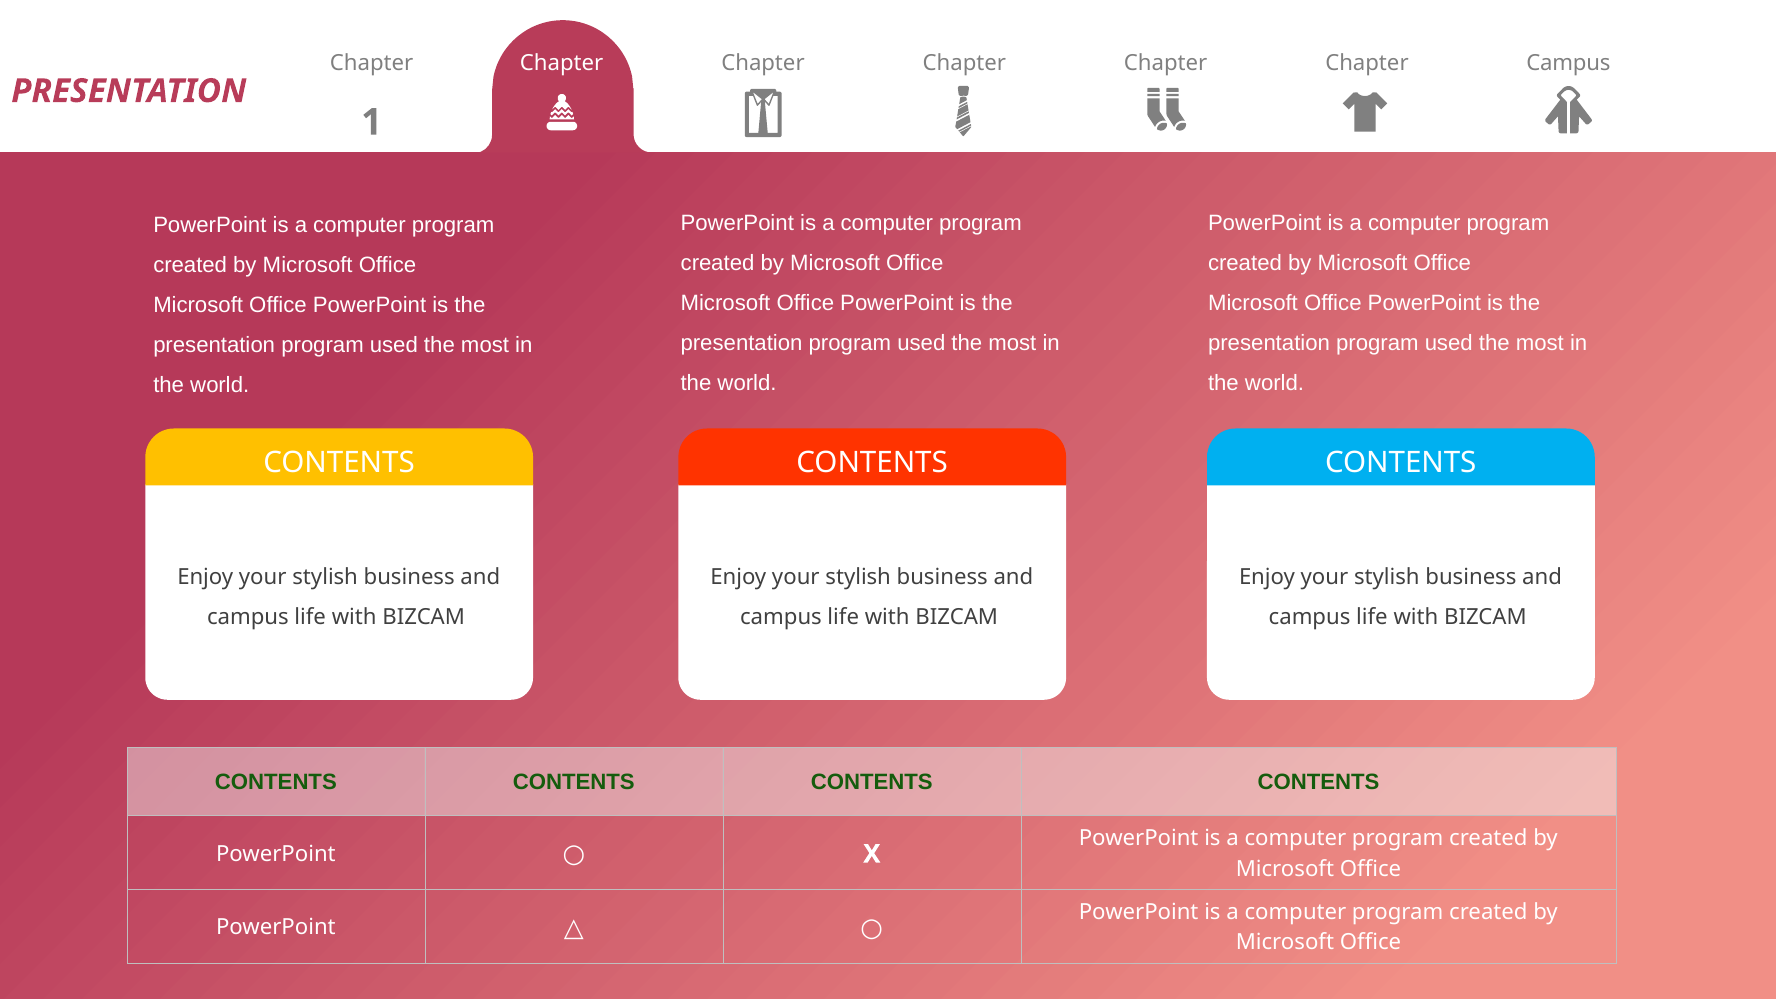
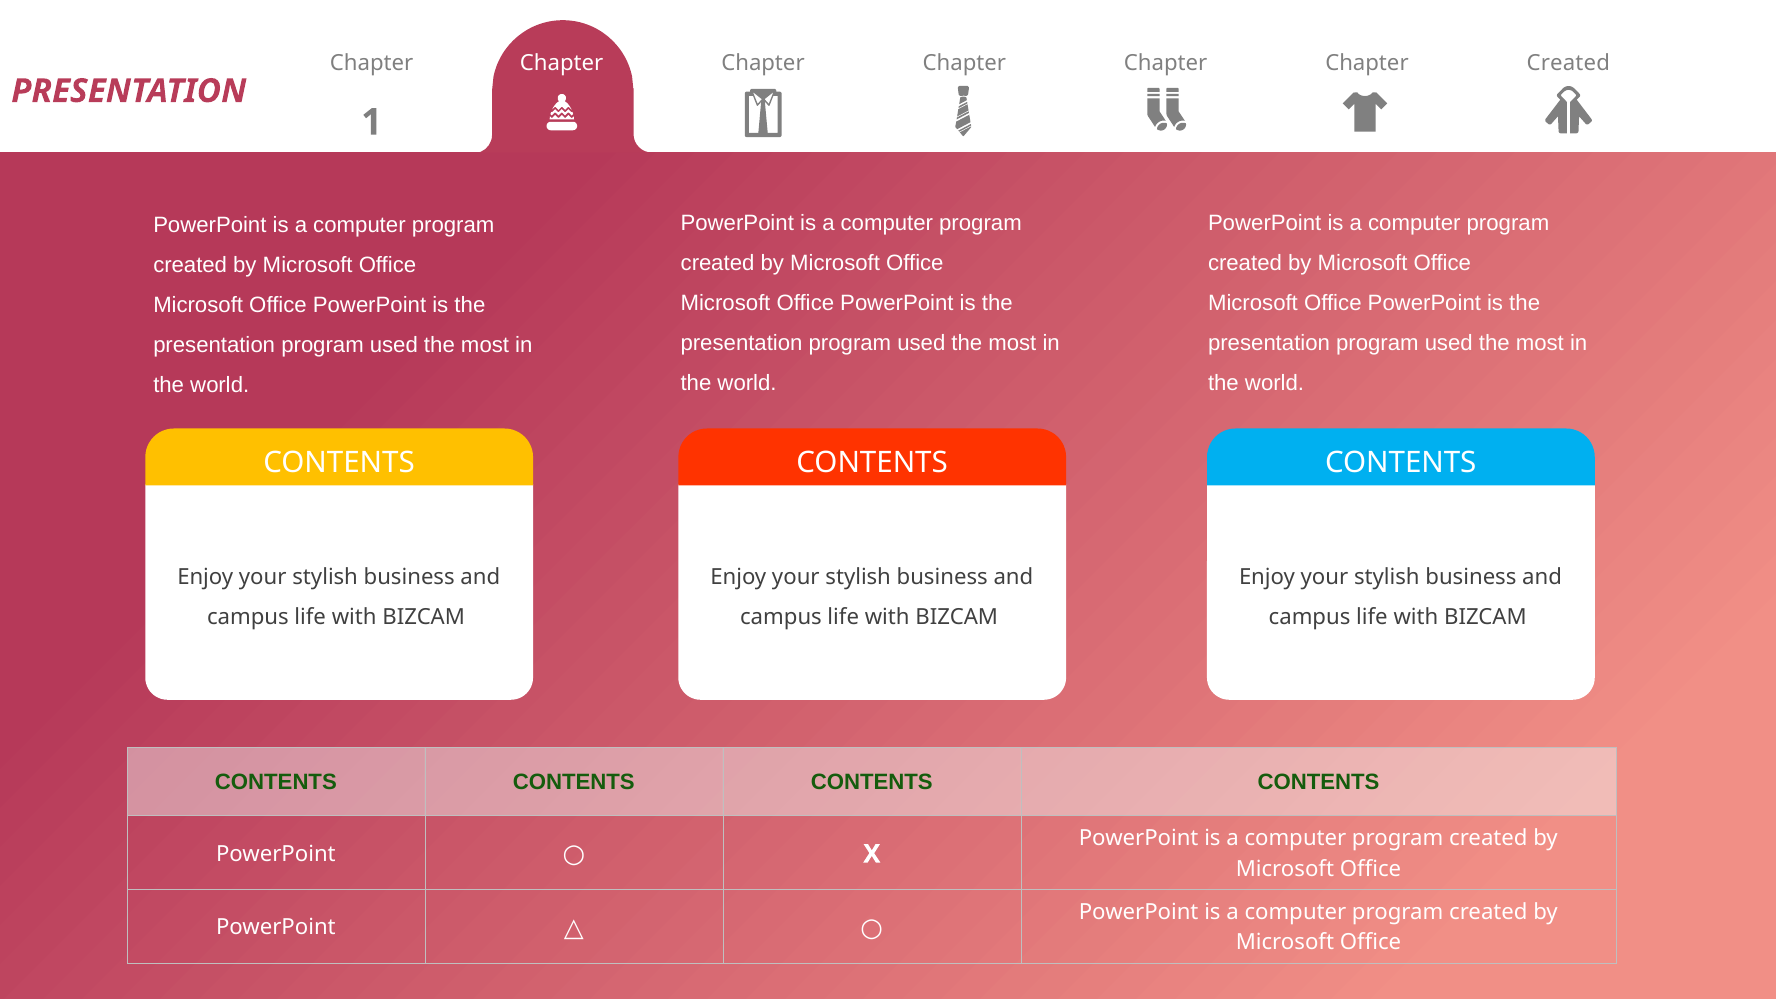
Chapter Campus: Campus -> Created (1568, 63)
